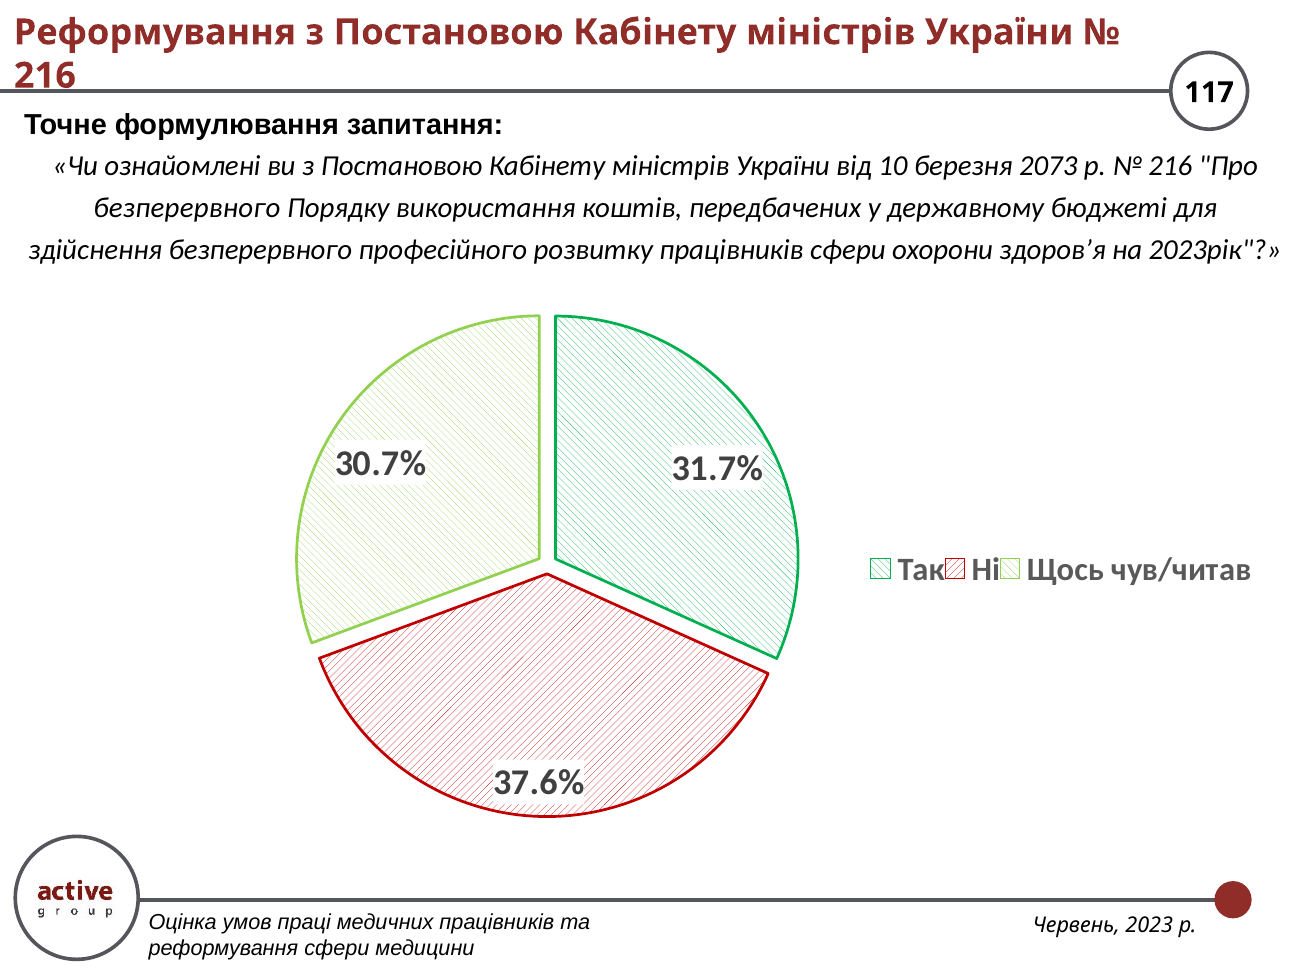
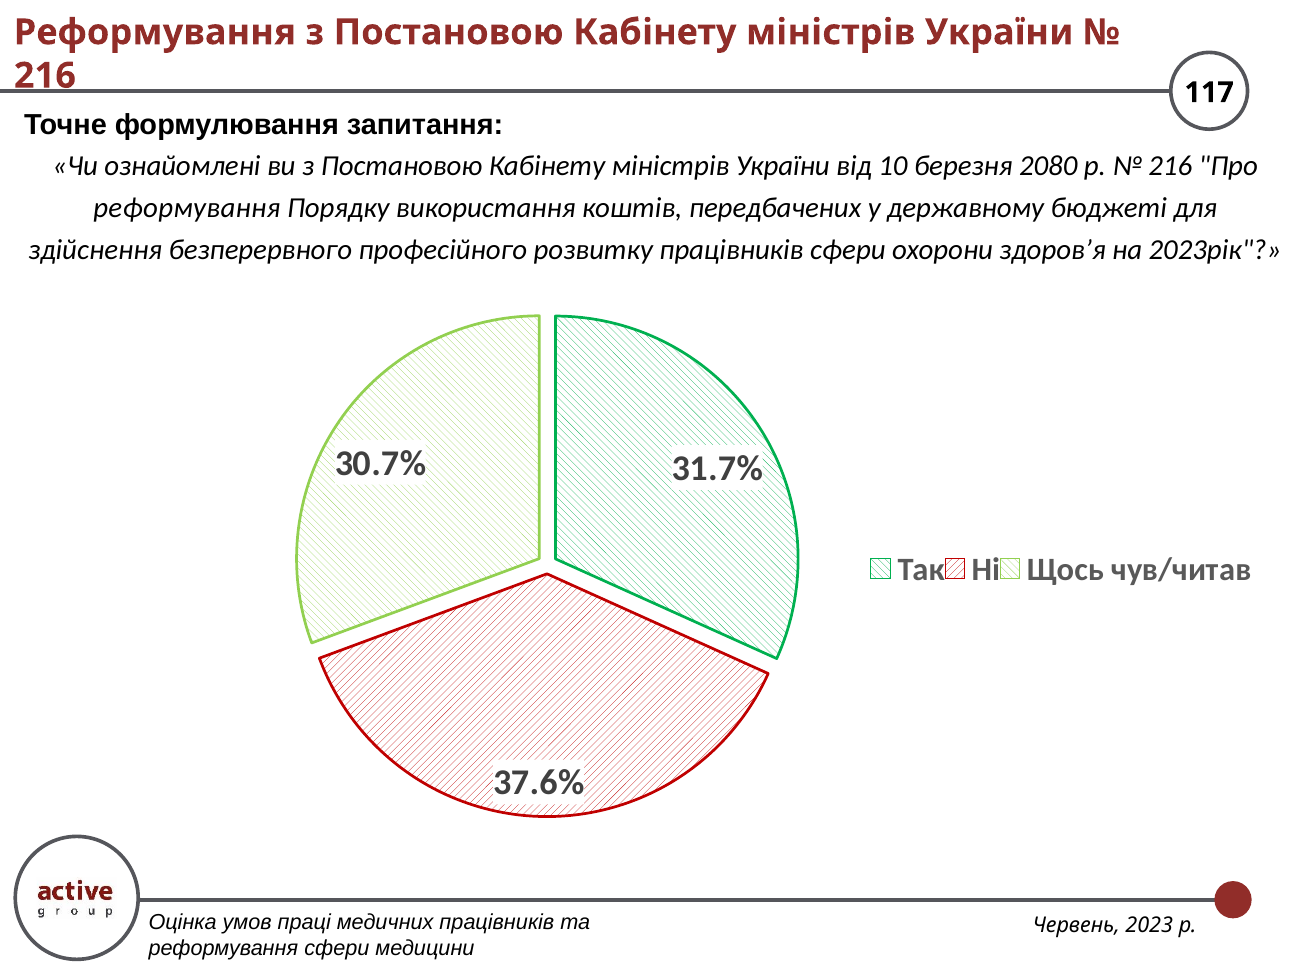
2073: 2073 -> 2080 (1048, 166)
безперервного: безперервного -> реформування (187, 208)
